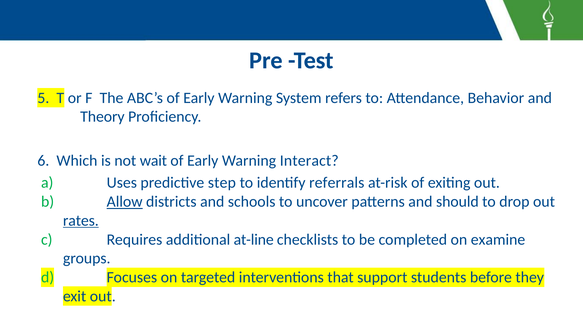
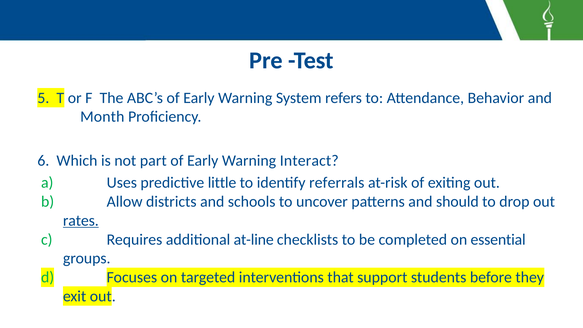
Theory: Theory -> Month (102, 117)
wait: wait -> part (153, 161)
step: step -> little (222, 183)
Allow underline: present -> none (125, 202)
examine: examine -> essential (498, 239)
